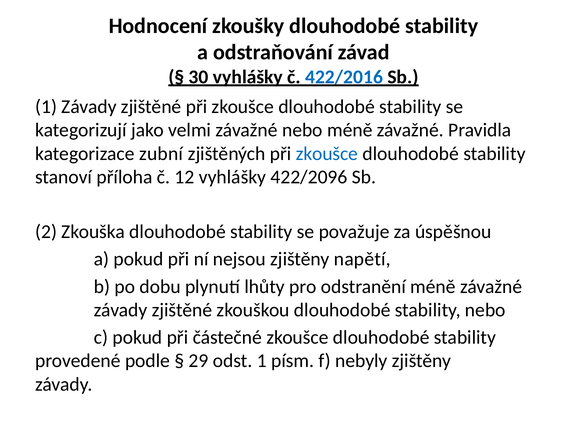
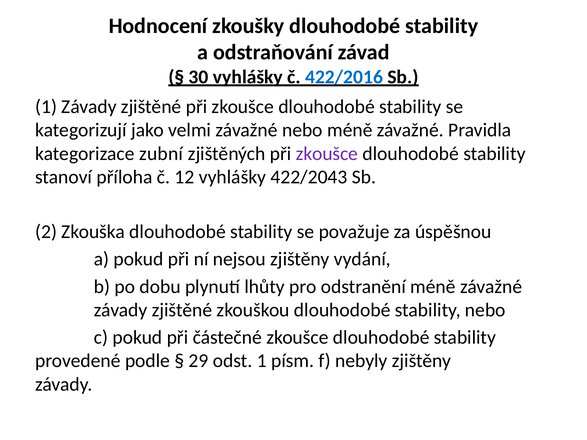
zkoušce colour: blue -> purple (327, 154)
422/2096: 422/2096 -> 422/2043 (309, 177)
napětí: napětí -> vydání (362, 259)
